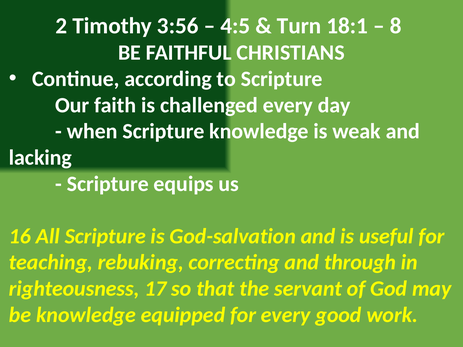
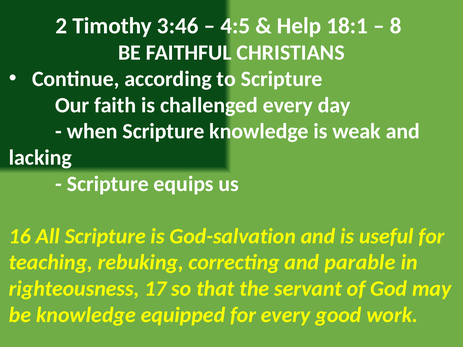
3:56: 3:56 -> 3:46 (178, 26)
Turn: Turn -> Help (299, 26)
through: through -> parable (360, 263)
